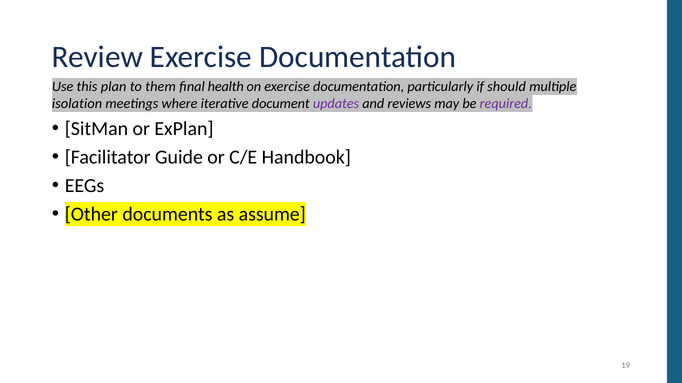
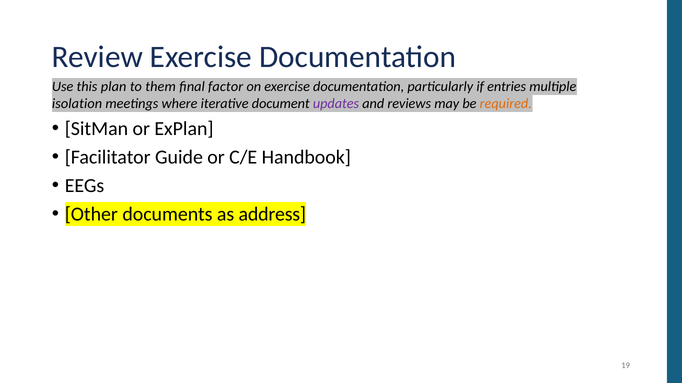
health: health -> factor (226, 87)
should: should -> entries (507, 87)
required colour: purple -> orange (506, 104)
assume: assume -> address (272, 215)
